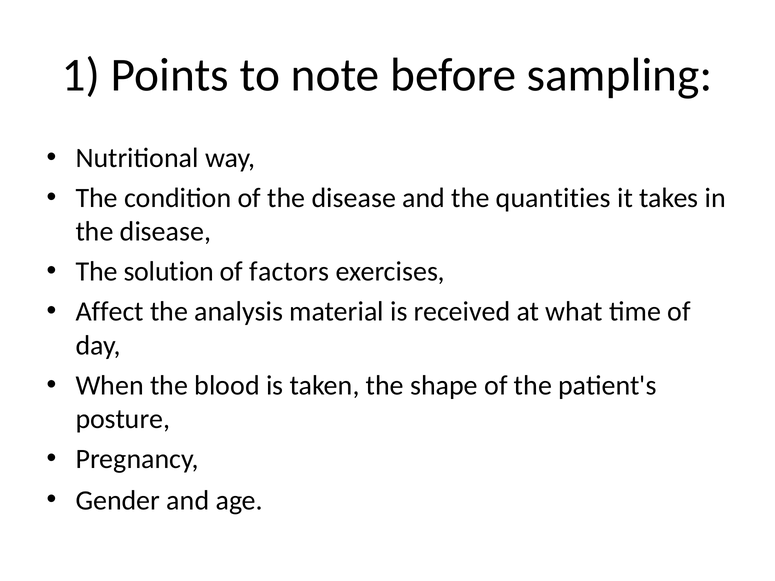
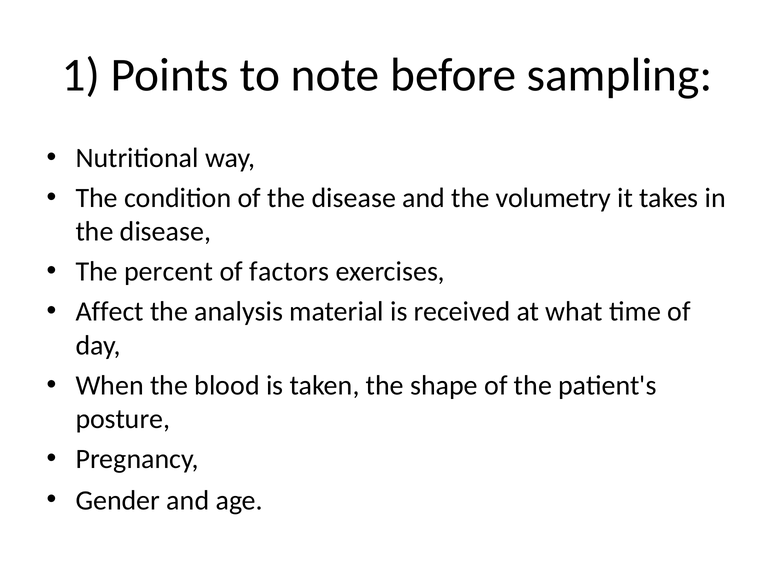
quantities: quantities -> volumetry (553, 198)
solution: solution -> percent (169, 272)
